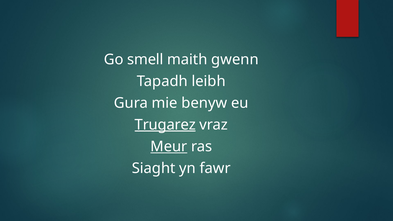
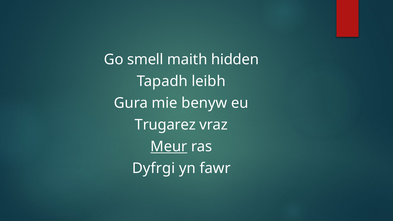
gwenn: gwenn -> hidden (235, 59)
Trugarez underline: present -> none (165, 125)
Siaght: Siaght -> Dyfrgi (154, 168)
